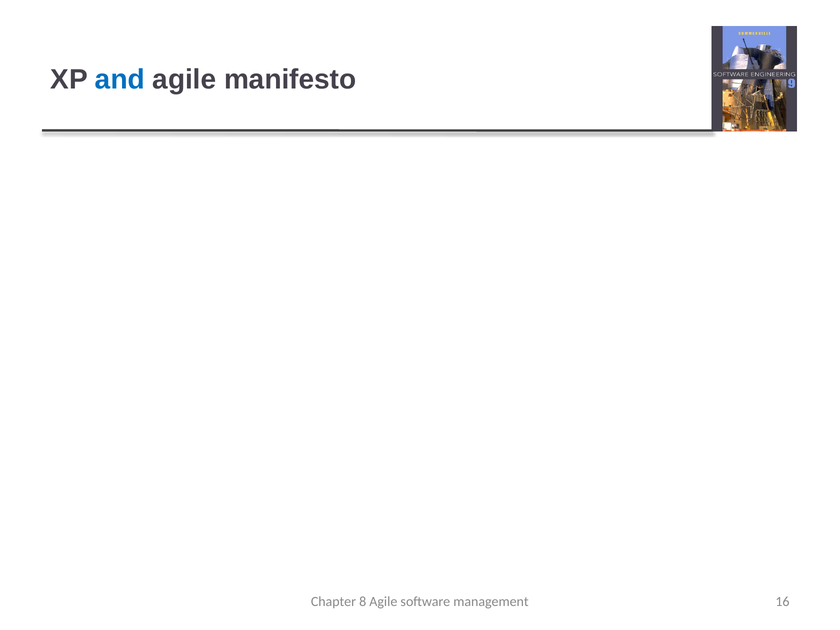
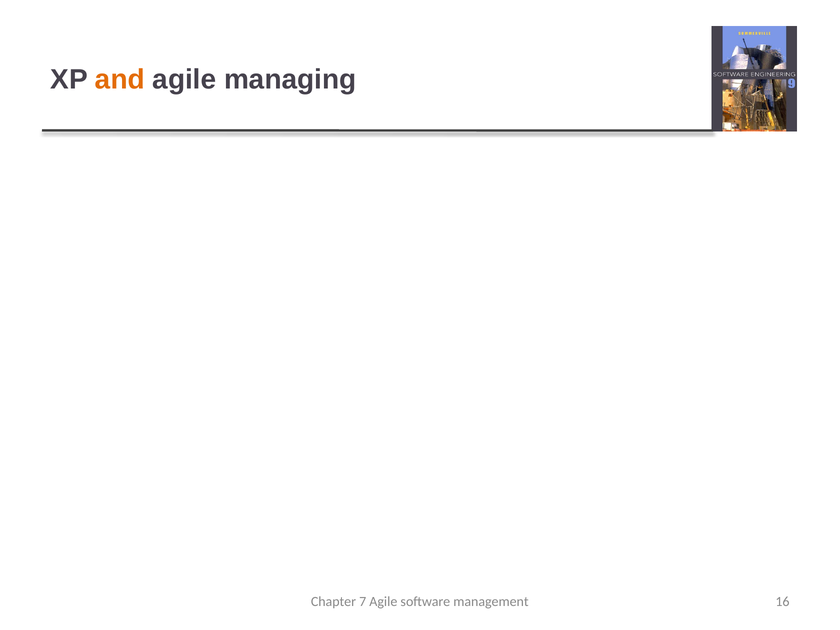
and colour: blue -> orange (120, 80)
manifesto: manifesto -> managing (290, 80)
8: 8 -> 7 (363, 602)
